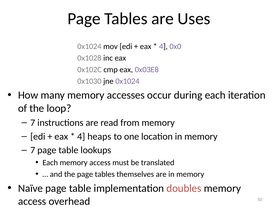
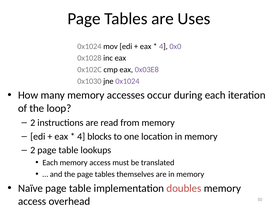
7: 7 -> 2 (33, 123)
heaps: heaps -> blocks (99, 137)
7: 7 -> 2 (33, 150)
